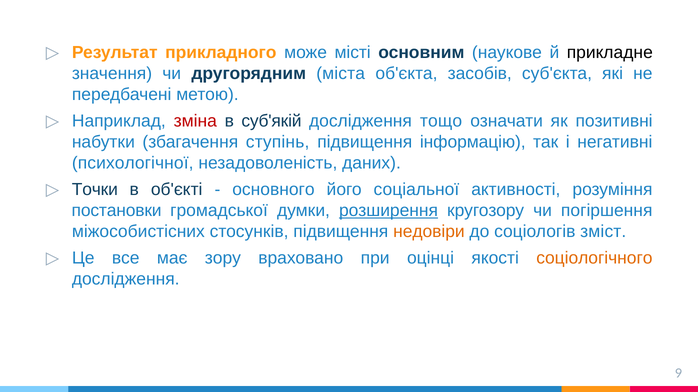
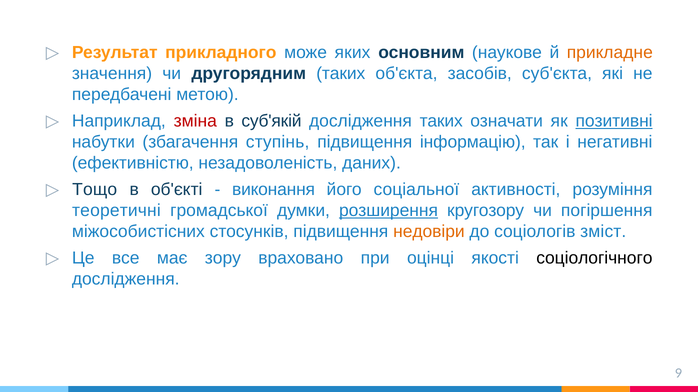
місті: місті -> яких (353, 53)
прикладне colour: black -> orange (610, 53)
другорядним міста: міста -> таких (341, 74)
дослідження тощо: тощо -> таких (441, 121)
позитивні underline: none -> present (614, 121)
психологічної: психологічної -> ефективністю (133, 163)
Точки: Точки -> Тощо (95, 190)
основного: основного -> виконання (274, 190)
постановки: постановки -> теоретичні (116, 211)
соціологічного colour: orange -> black (594, 259)
